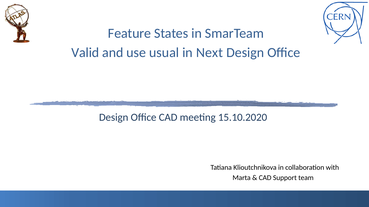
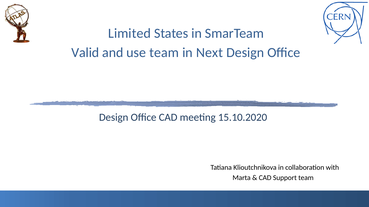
Feature: Feature -> Limited (129, 33)
use usual: usual -> team (164, 53)
